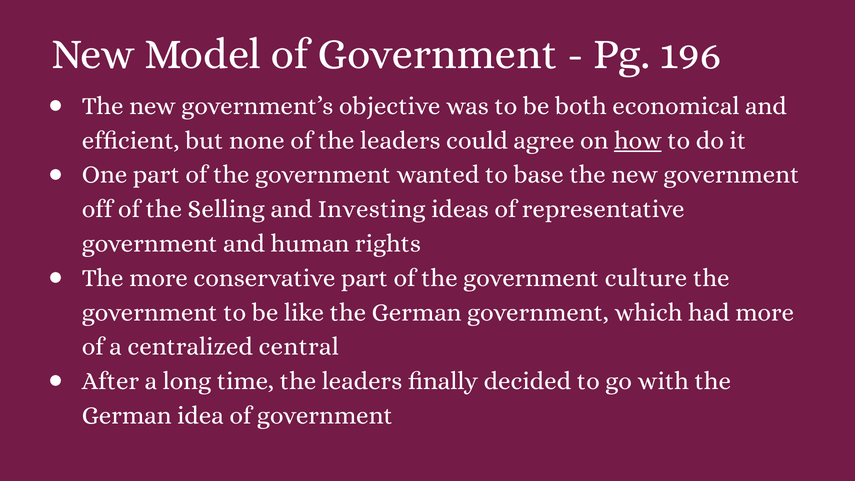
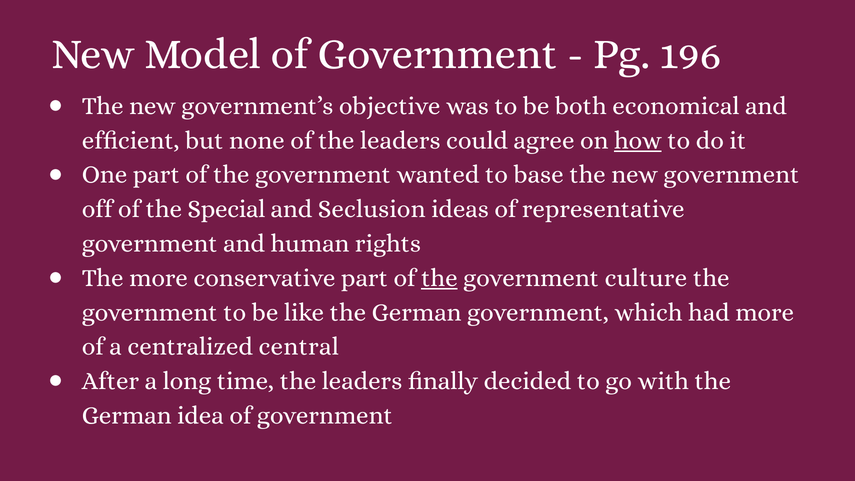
Selling: Selling -> Special (226, 209)
Investing: Investing -> Seclusion (372, 209)
the underline: none -> present (439, 278)
